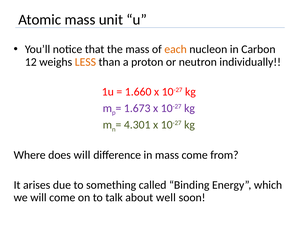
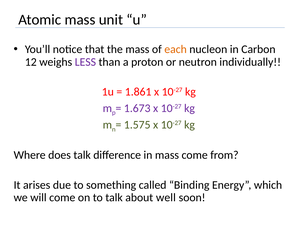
LESS colour: orange -> purple (85, 62)
1.660: 1.660 -> 1.861 (138, 92)
4.301: 4.301 -> 1.575 (137, 125)
does will: will -> talk (82, 155)
